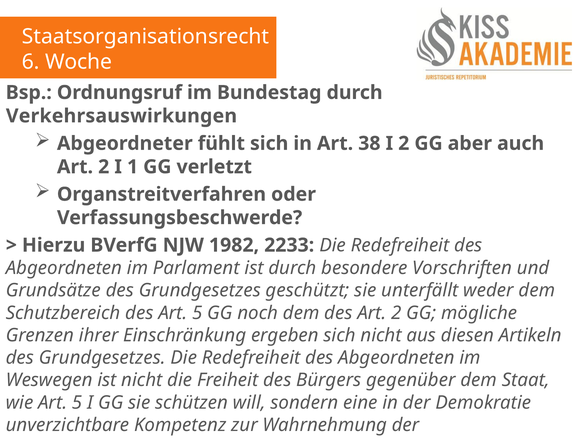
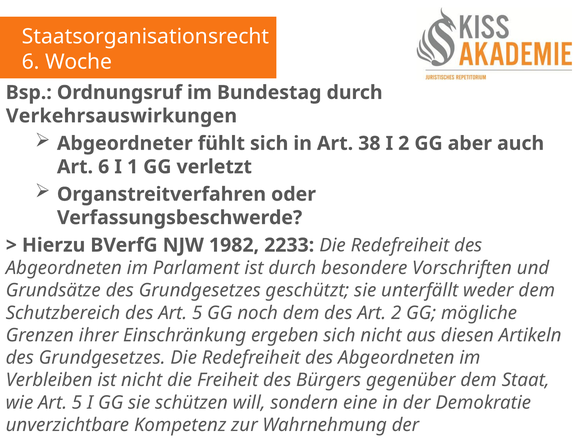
2: 2 -> 6 (104, 167)
Weswegen: Weswegen -> Verbleiben (49, 380)
